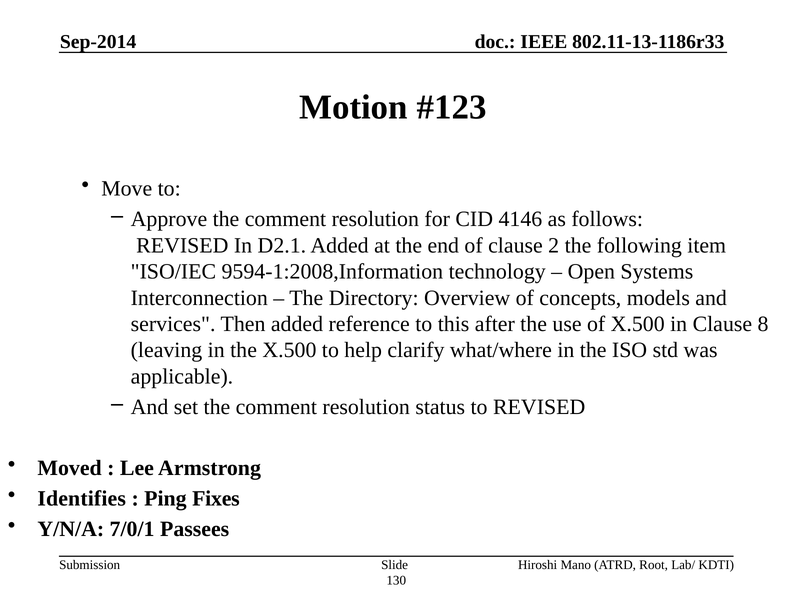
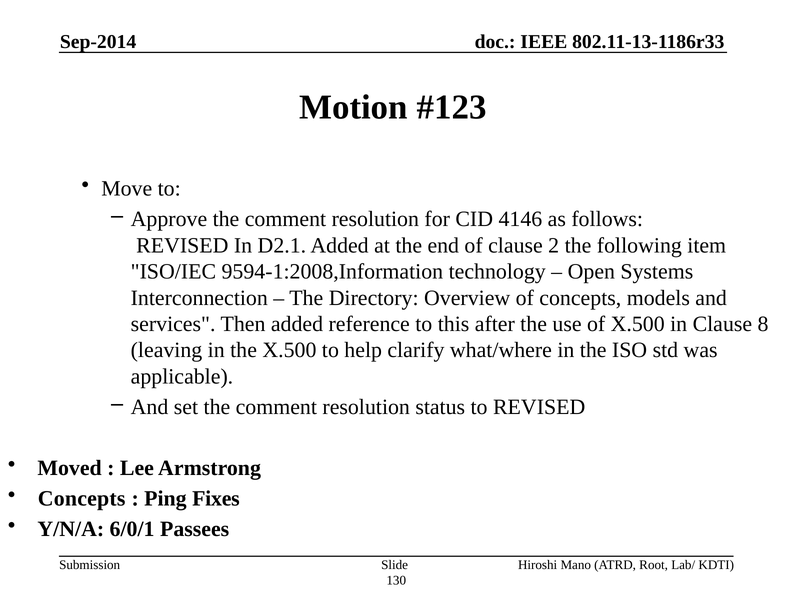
Identifies: Identifies -> Concepts (82, 499)
7/0/1: 7/0/1 -> 6/0/1 (132, 530)
